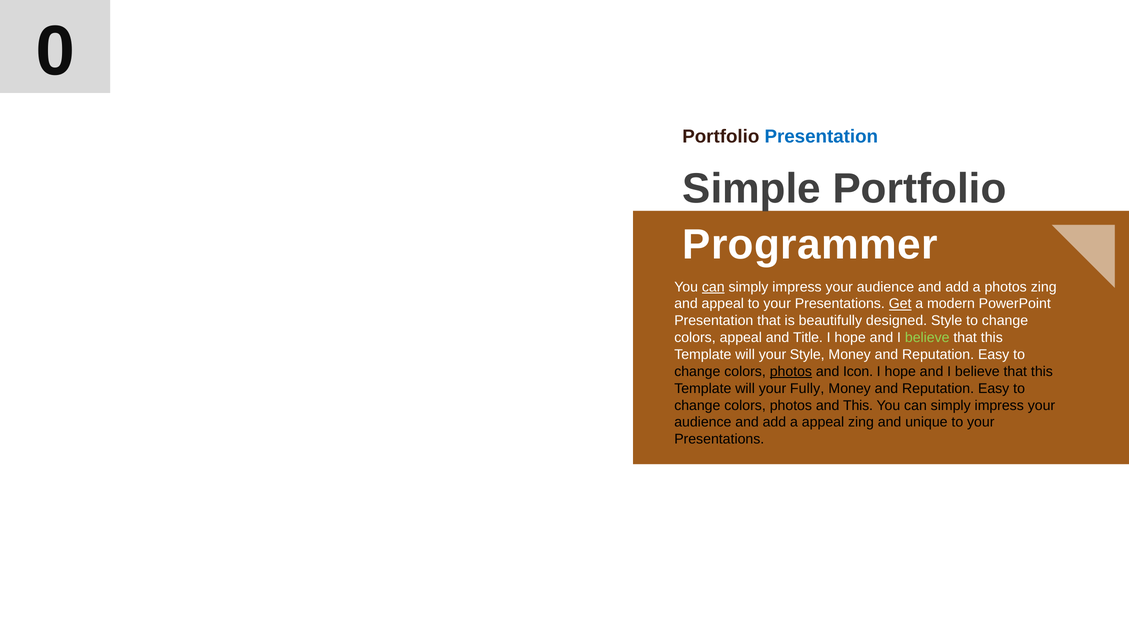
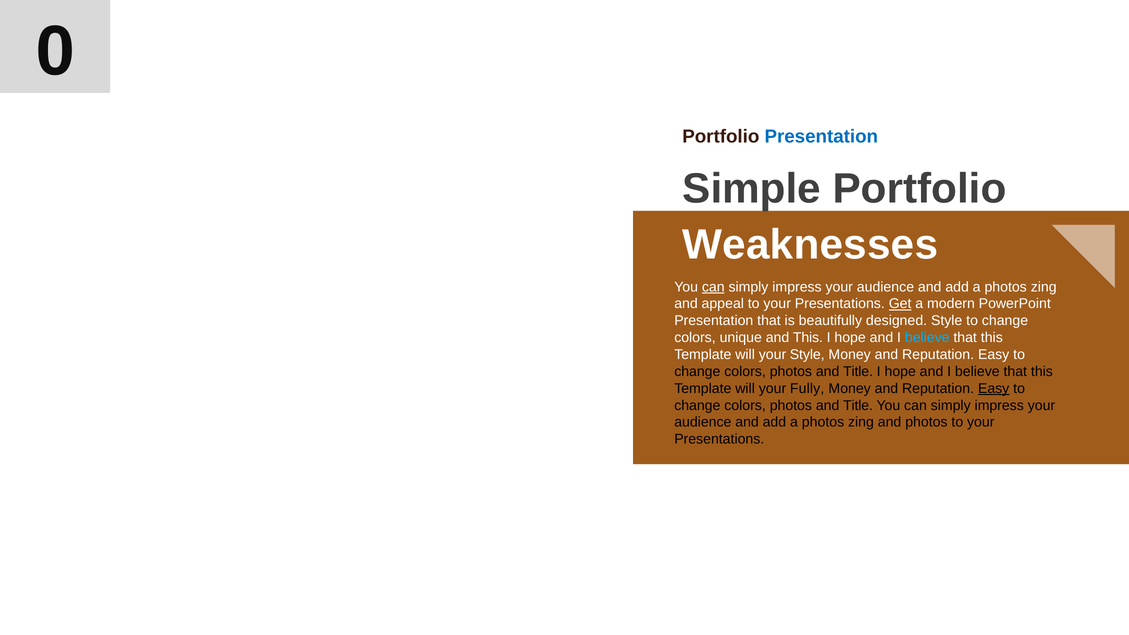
Programmer: Programmer -> Weaknesses (810, 245)
colors appeal: appeal -> unique (741, 338)
and Title: Title -> This (808, 338)
believe colour: light green -> light blue (927, 338)
photos underline: present -> none (791, 372)
Icon: Icon -> Title (858, 372)
Easy underline: none -> present (994, 388)
This: This -> Title (858, 405)
appeal: appeal -> photos (823, 422)
and unique: unique -> photos (926, 422)
